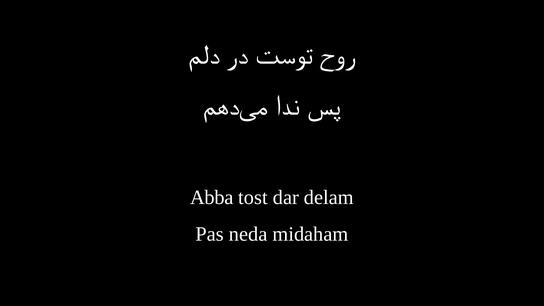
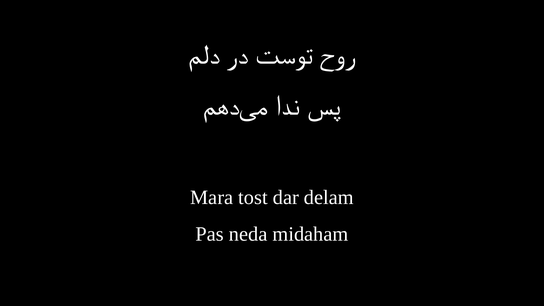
Abba: Abba -> Mara (212, 197)
